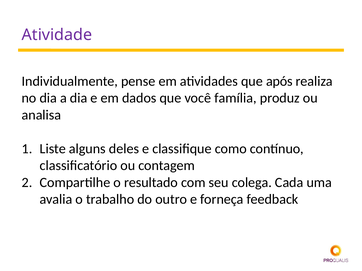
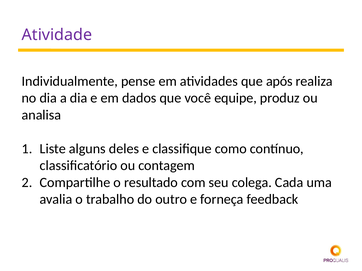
família: família -> equipe (236, 98)
